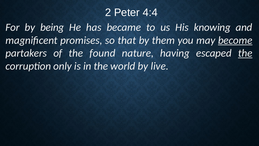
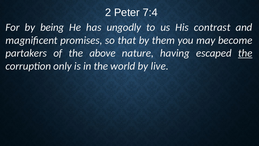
4:4: 4:4 -> 7:4 (150, 12)
became: became -> ungodly (124, 27)
knowing: knowing -> contrast (212, 27)
become underline: present -> none (235, 40)
found: found -> above (103, 53)
